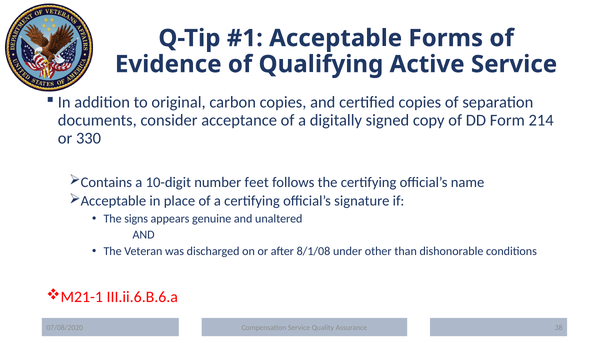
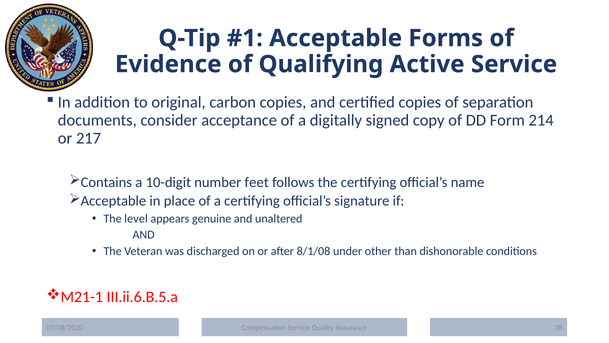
330: 330 -> 217 (89, 138)
signs: signs -> level (136, 218)
III.ii.6.B.6.a: III.ii.6.B.6.a -> III.ii.6.B.5.a (142, 296)
